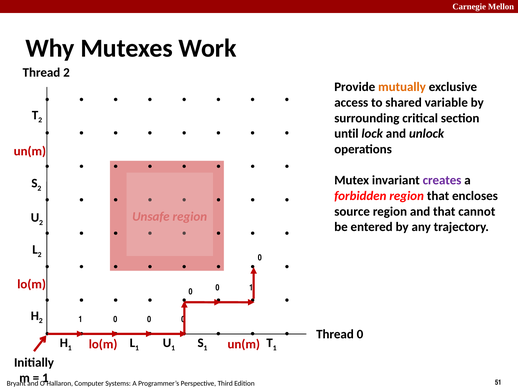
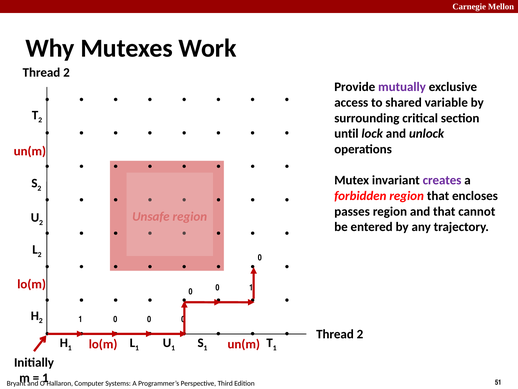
mutually colour: orange -> purple (402, 87)
source: source -> passes (352, 211)
0: 0 -> 2 (360, 334)
